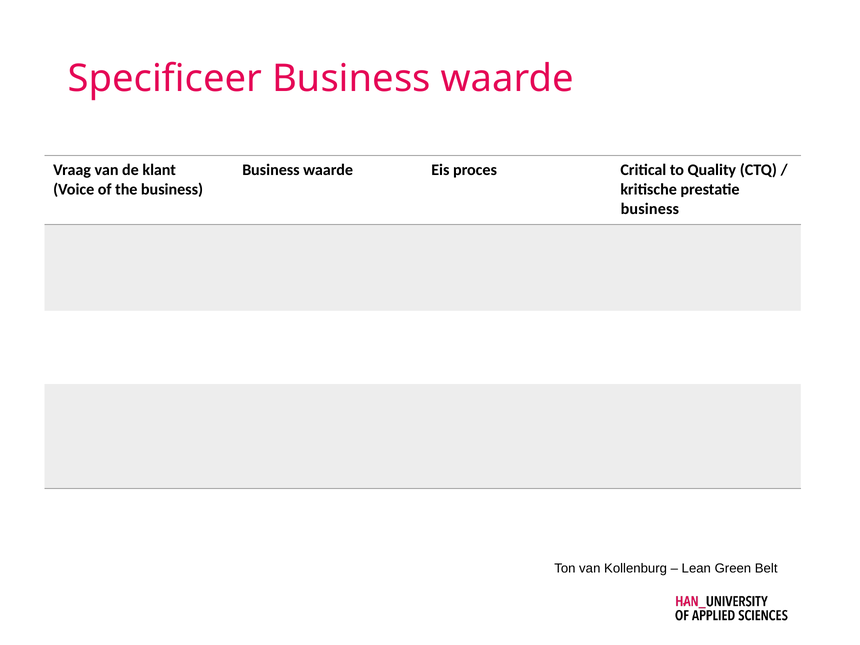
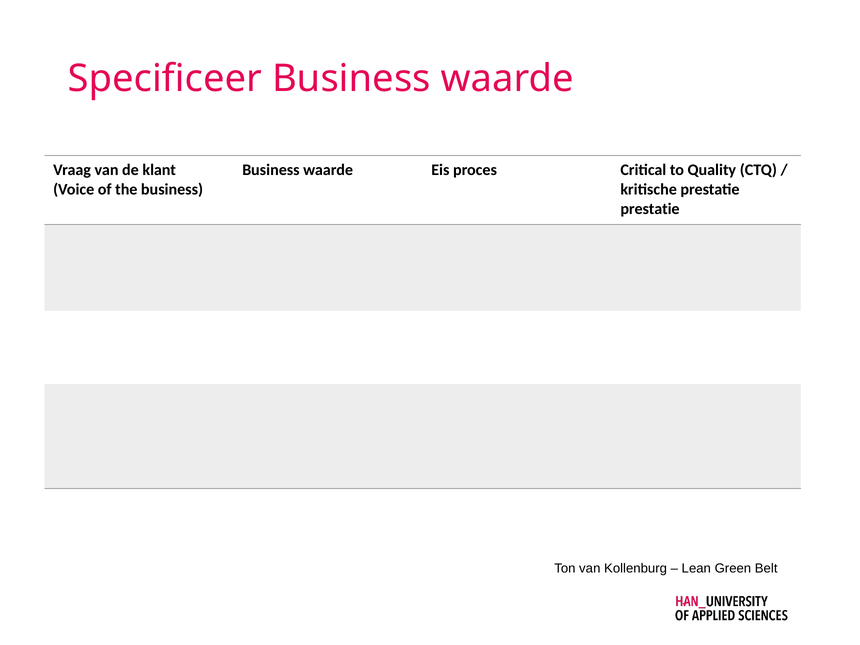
business: business -> prestatie (650, 209)
